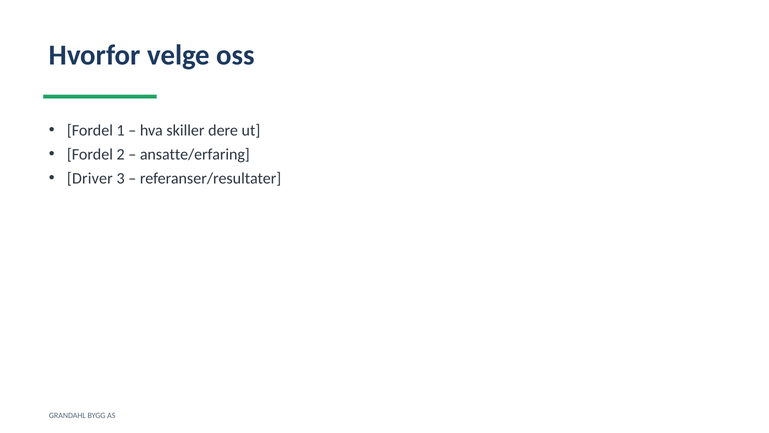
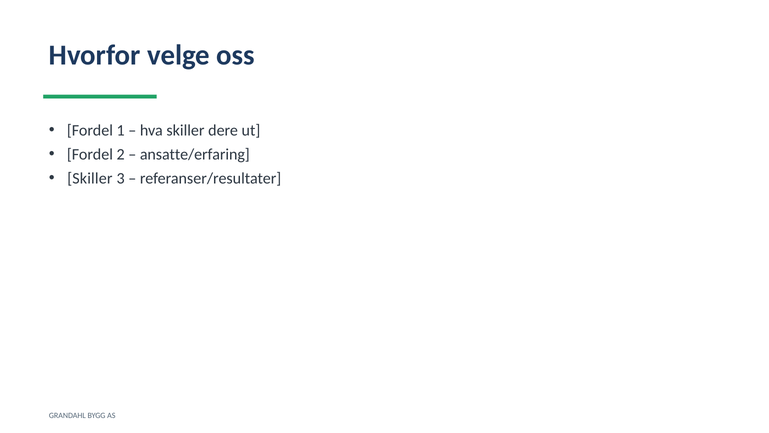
Driver: Driver -> Skiller (90, 178)
